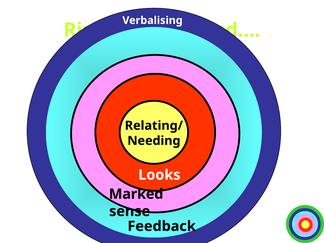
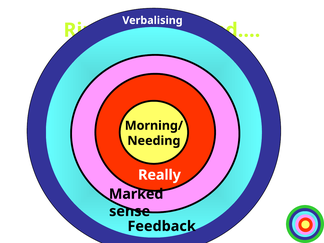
Relating/: Relating/ -> Morning/ (154, 126)
Looks: Looks -> Really (159, 175)
